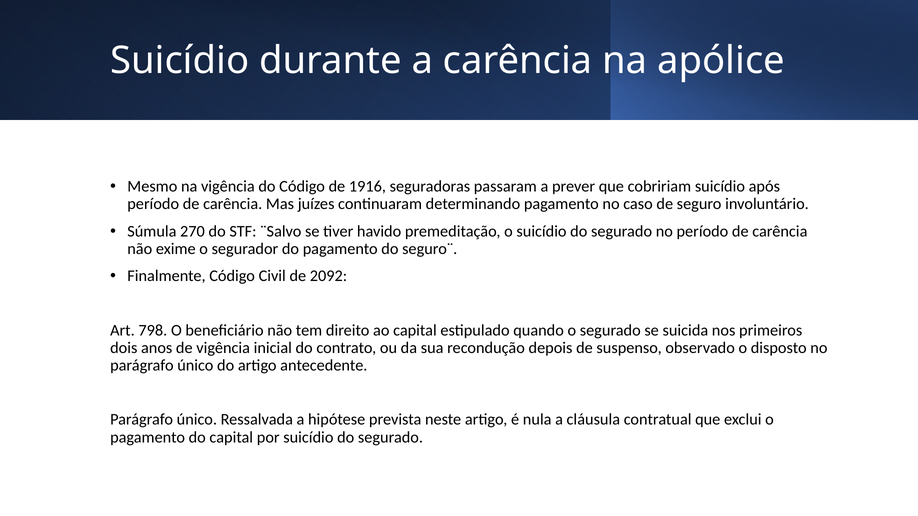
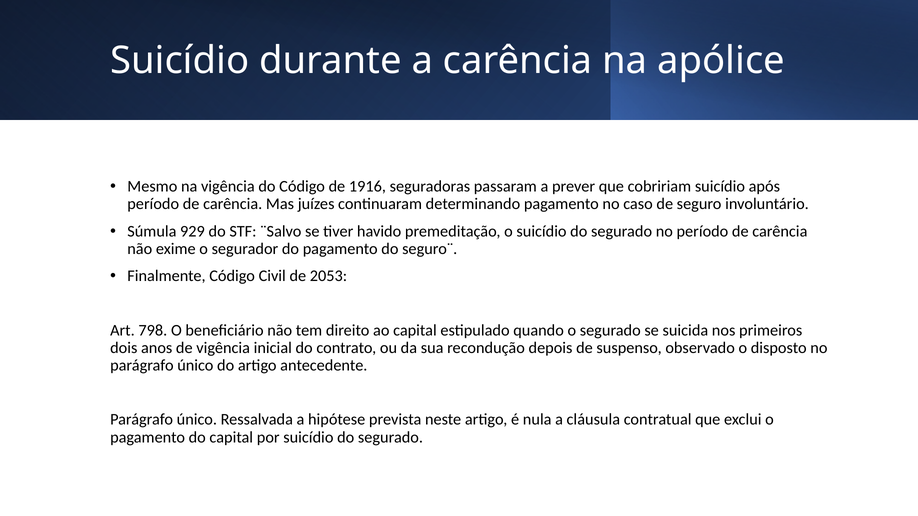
270: 270 -> 929 (192, 231)
2092: 2092 -> 2053 (329, 276)
